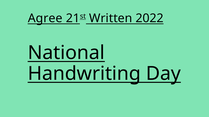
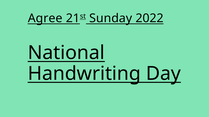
Written: Written -> Sunday (111, 18)
